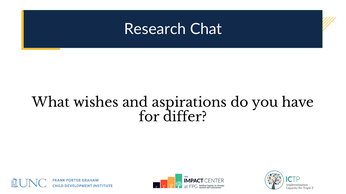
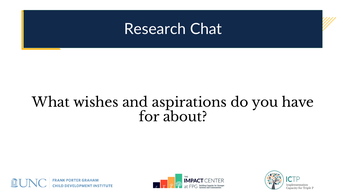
differ: differ -> about (185, 117)
